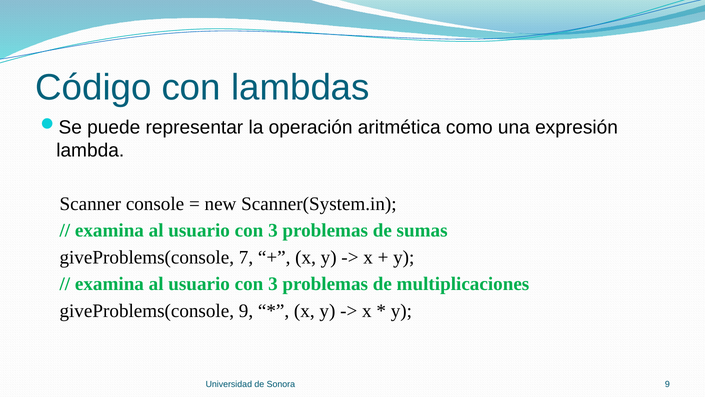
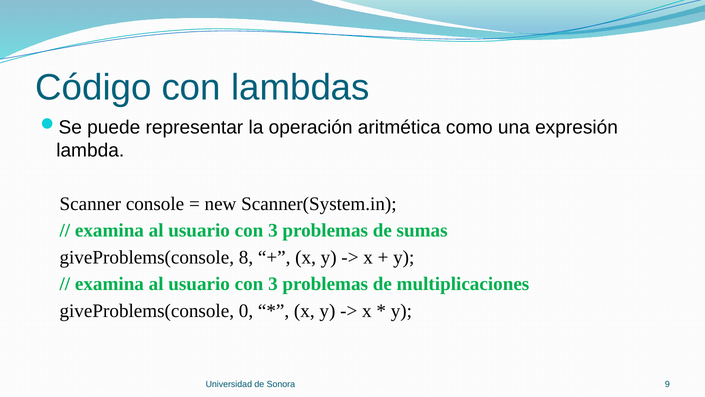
7: 7 -> 8 (246, 257)
giveProblems(console 9: 9 -> 0 (246, 310)
